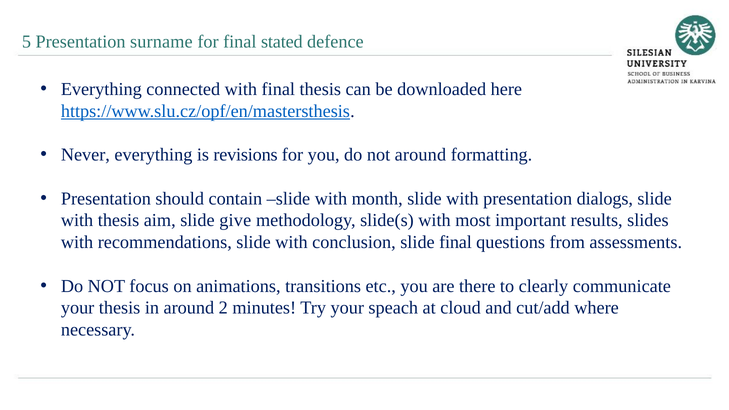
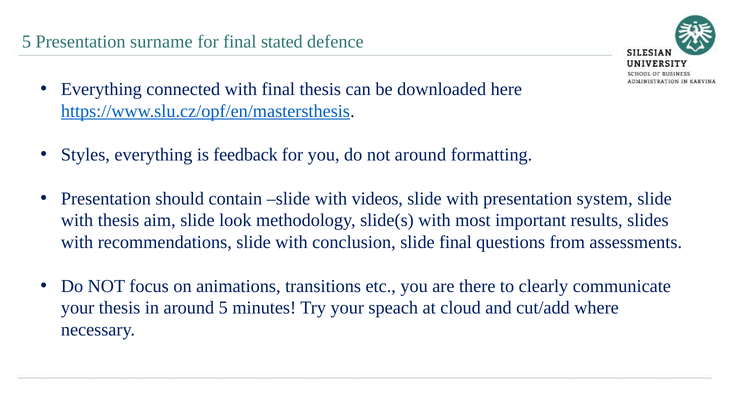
Never: Never -> Styles (85, 155)
revisions: revisions -> feedback (246, 155)
month: month -> videos (377, 199)
dialogs: dialogs -> system (605, 199)
give: give -> look (235, 220)
around 2: 2 -> 5 (223, 308)
